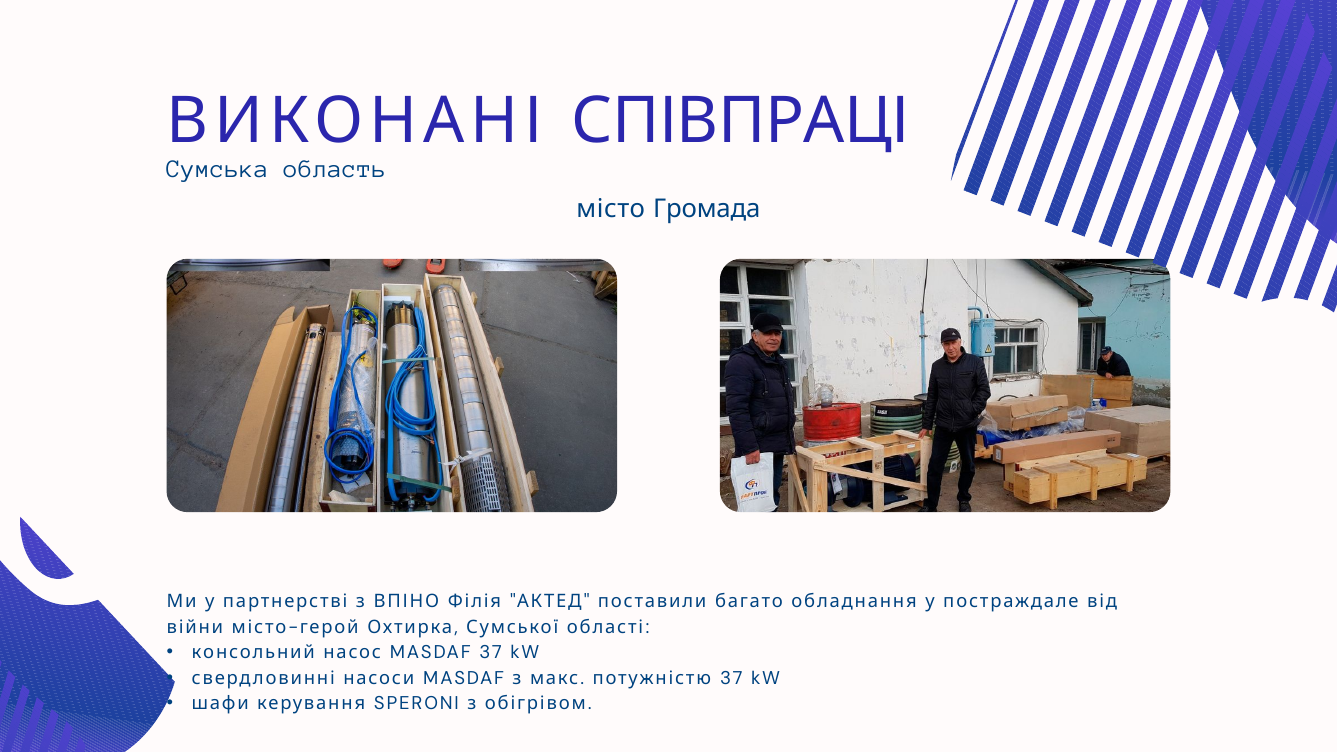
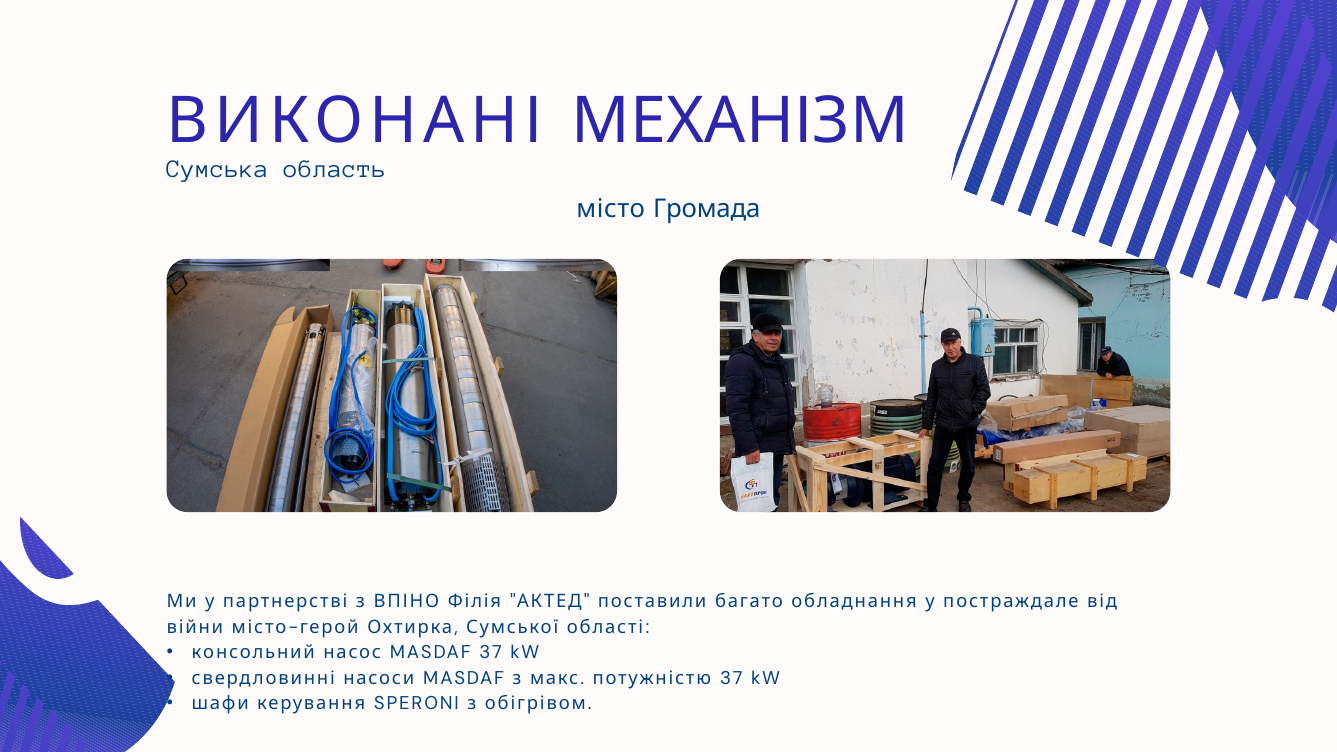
СПІВПРАЦІ: СПІВПРАЦІ -> МЕХАНІЗМ (740, 121)
